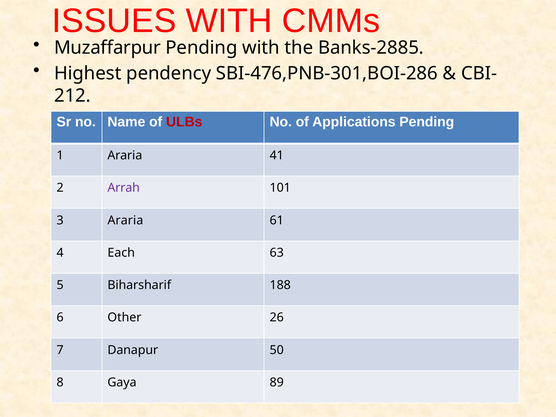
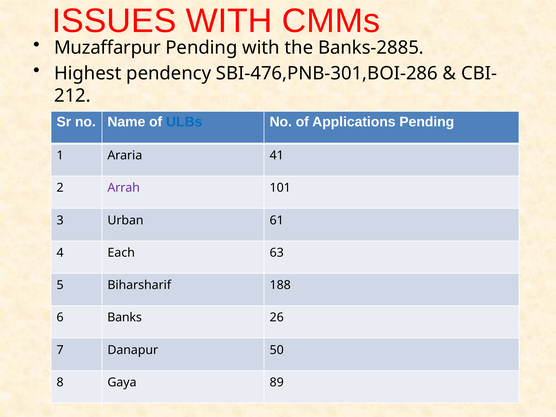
ULBs colour: red -> blue (184, 122)
3 Araria: Araria -> Urban (125, 220)
Other: Other -> Banks (125, 318)
